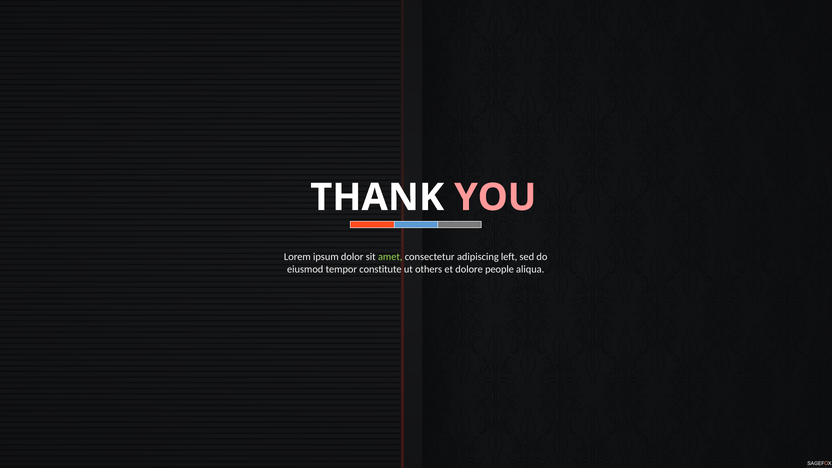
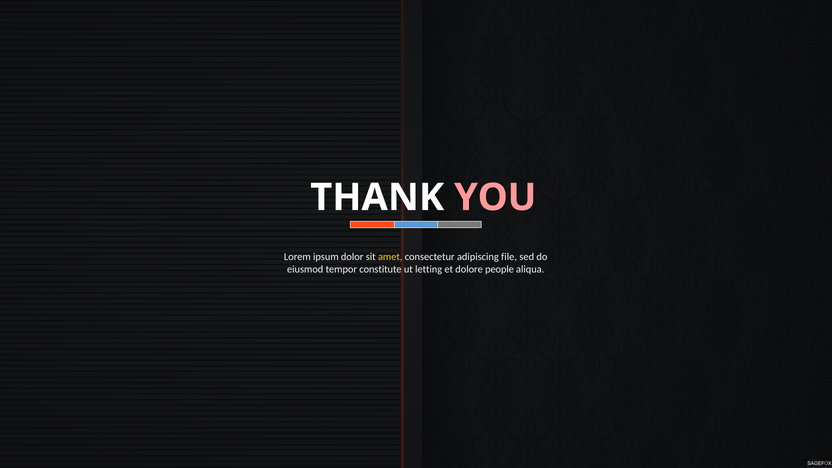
amet colour: light green -> yellow (390, 257)
left: left -> file (509, 257)
others: others -> letting (429, 269)
